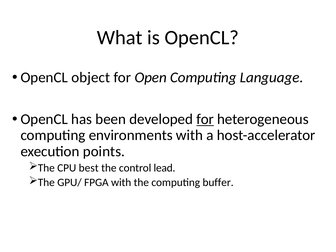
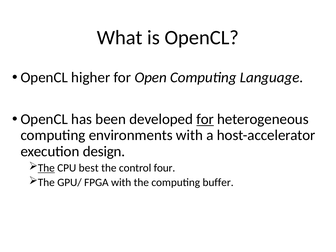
object: object -> higher (91, 78)
points: points -> design (104, 151)
The underline: none -> present (46, 168)
lead: lead -> four (164, 168)
